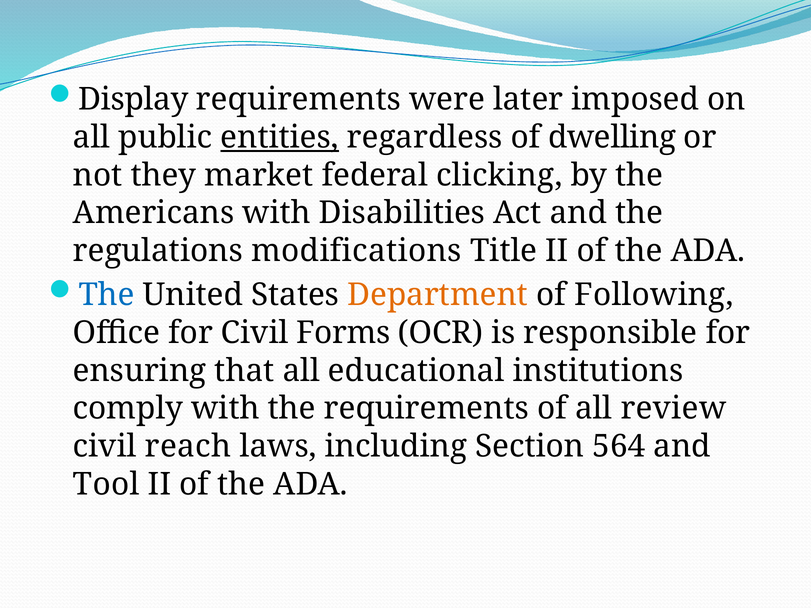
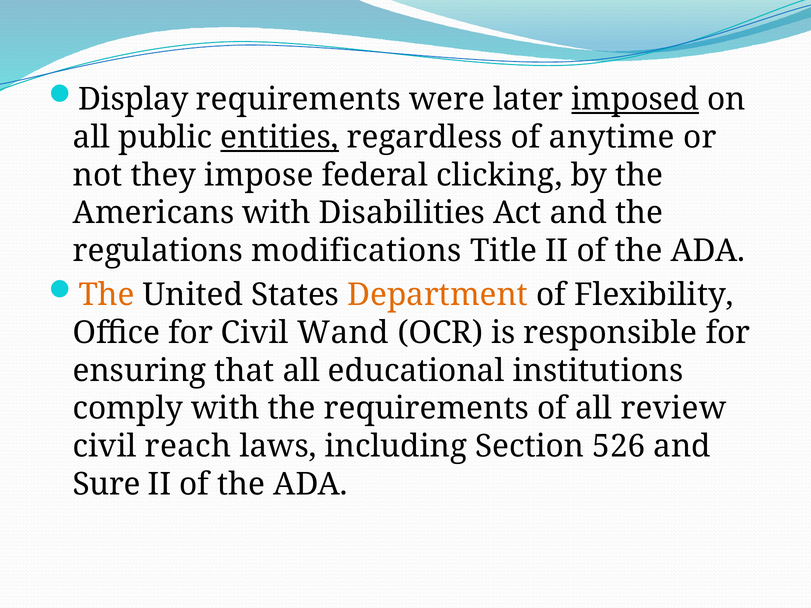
imposed underline: none -> present (635, 99)
dwelling: dwelling -> anytime (612, 137)
market: market -> impose (259, 175)
The colour: blue -> orange (107, 295)
Following: Following -> Flexibility (654, 295)
Forms: Forms -> Wand (343, 333)
564: 564 -> 526 (619, 447)
Tool: Tool -> Sure (107, 484)
